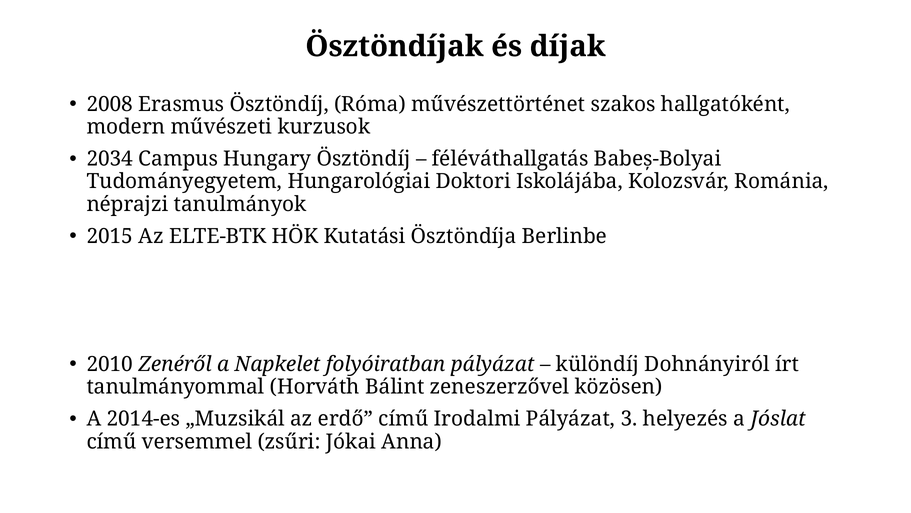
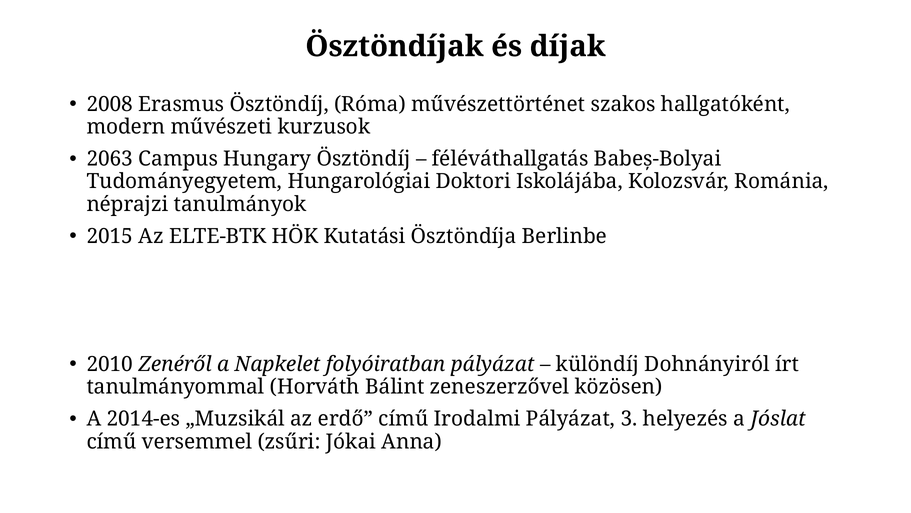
2034: 2034 -> 2063 (110, 159)
